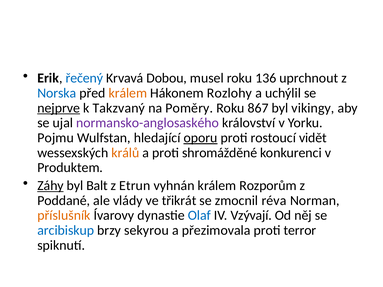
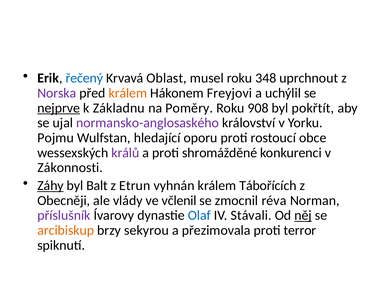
Dobou: Dobou -> Oblast (167, 78)
136: 136 -> 348 (266, 78)
Norska colour: blue -> purple (57, 93)
Rozlohy: Rozlohy -> Freyjovi (229, 93)
Takzvaný: Takzvaný -> Základnu (119, 108)
867: 867 -> 908 (258, 108)
vikingy: vikingy -> pokřtít (313, 108)
oporu underline: present -> none (201, 138)
vidět: vidět -> obce (313, 138)
králů colour: orange -> purple (125, 153)
Produktem: Produktem -> Zákonnosti (70, 168)
Rozporům: Rozporům -> Tábořících (268, 186)
Poddané: Poddané -> Obecněji (64, 201)
třikrát: třikrát -> včlenil (179, 201)
příslušník colour: orange -> purple (64, 216)
Vzývají: Vzývají -> Stávali (251, 216)
něj underline: none -> present (303, 216)
arcibiskup colour: blue -> orange (66, 231)
